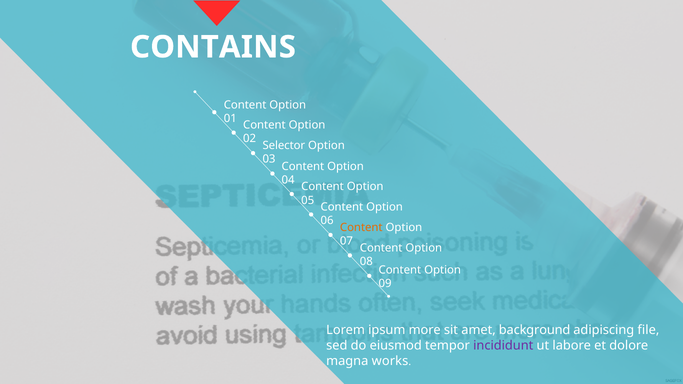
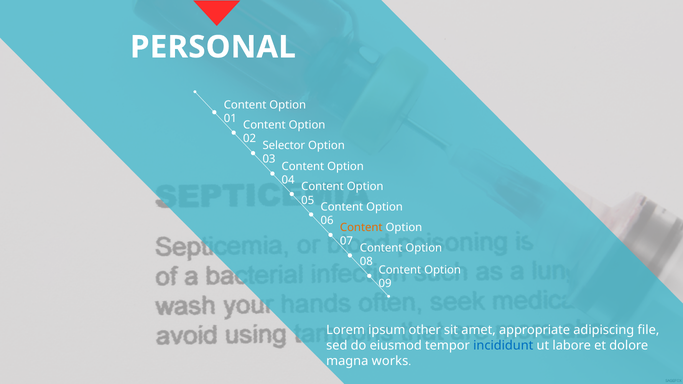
CONTAINS: CONTAINS -> PERSONAL (213, 47)
more: more -> other (425, 330)
background: background -> appropriate (535, 330)
incididunt colour: purple -> blue (503, 346)
